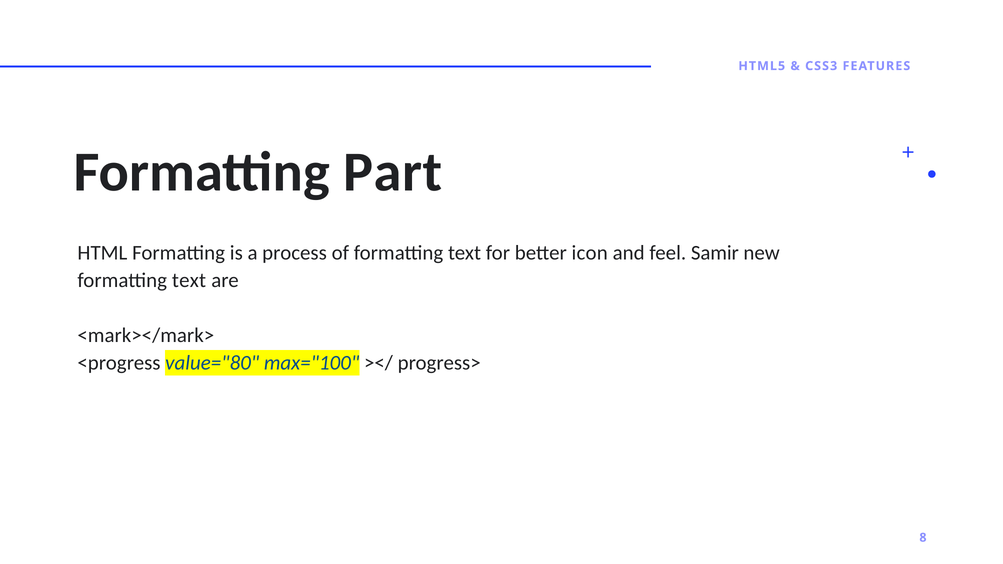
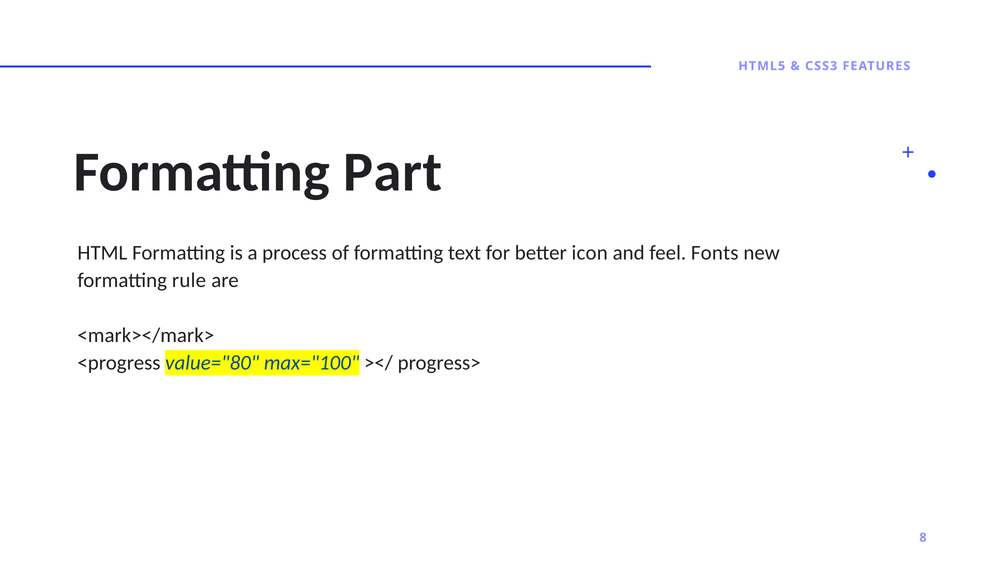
Samir: Samir -> Fonts (715, 253)
text: text -> rule (189, 280)
